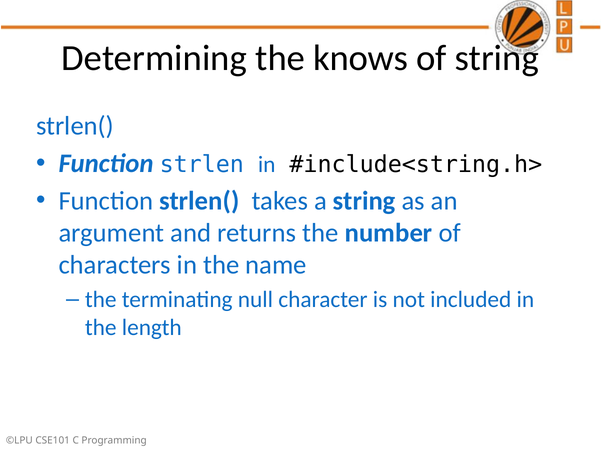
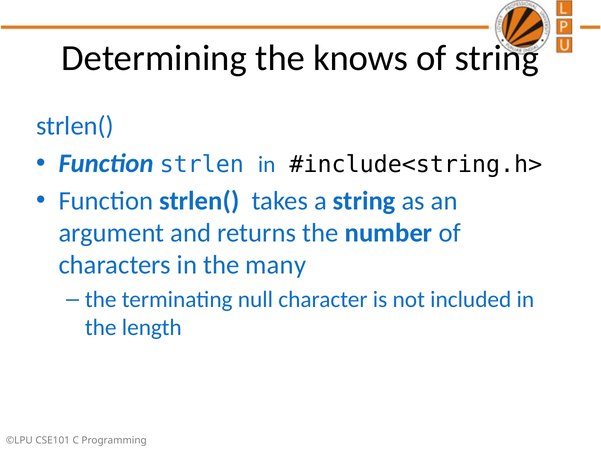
name: name -> many (276, 265)
